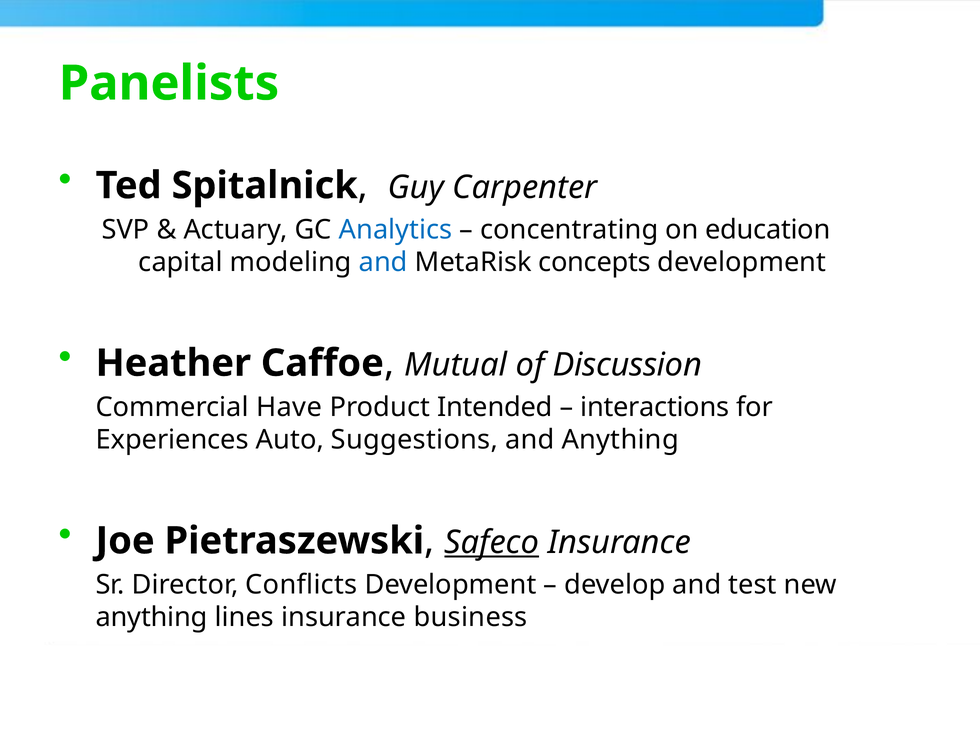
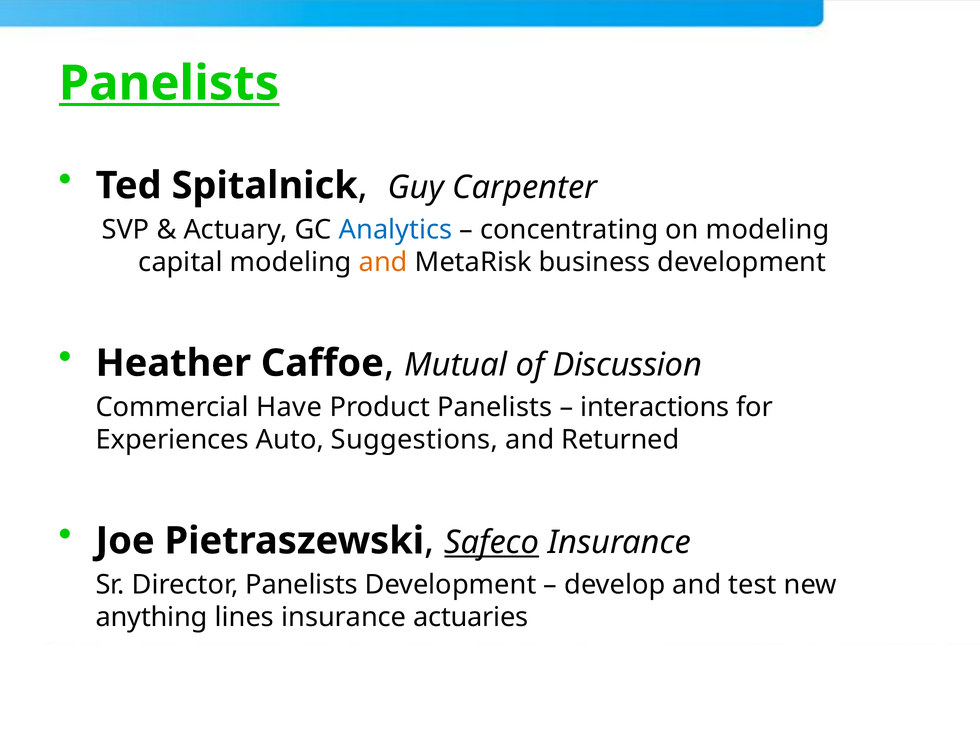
Panelists underline: none -> present (169, 83)
on education: education -> modeling (768, 230)
and colour: blue -> orange (383, 262)
concepts: concepts -> business (595, 262)
Product Intended: Intended -> Panelists (495, 407)
and Anything: Anything -> Returned (620, 440)
Director Conflicts: Conflicts -> Panelists (302, 585)
business: business -> actuaries (471, 617)
